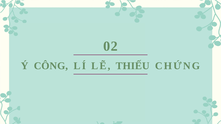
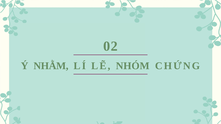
CÔNG: CÔNG -> NHẰM (51, 66)
THIẾU: THIẾU -> NHÓM (133, 66)
